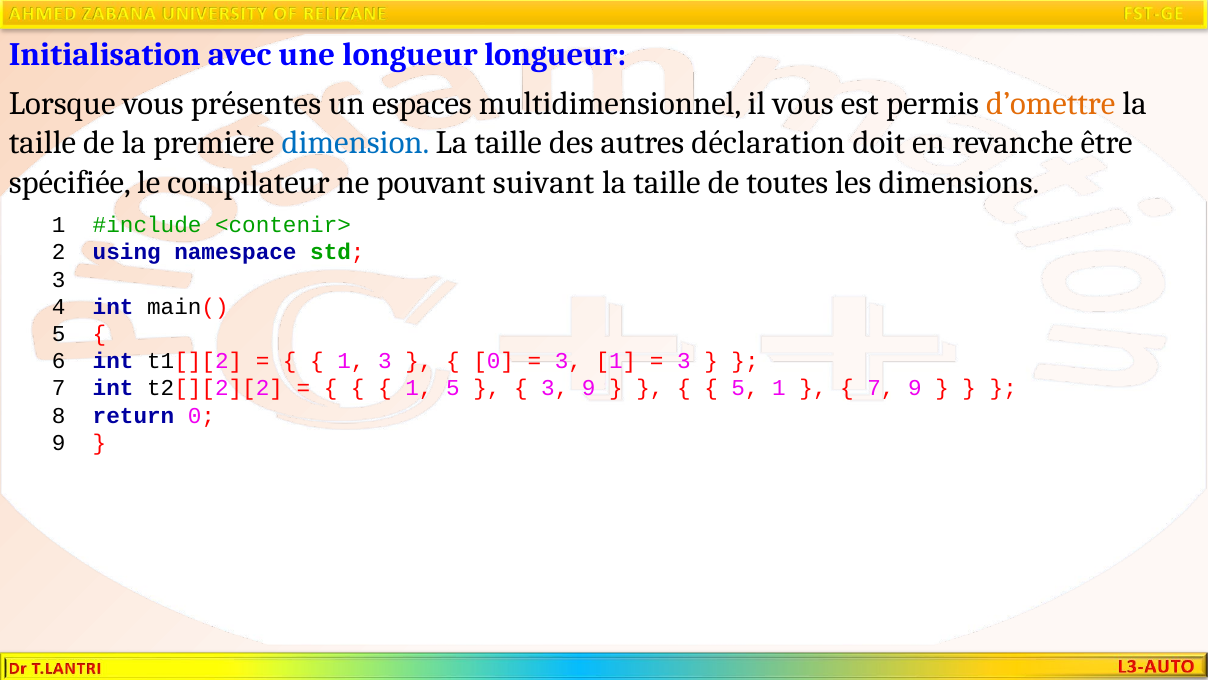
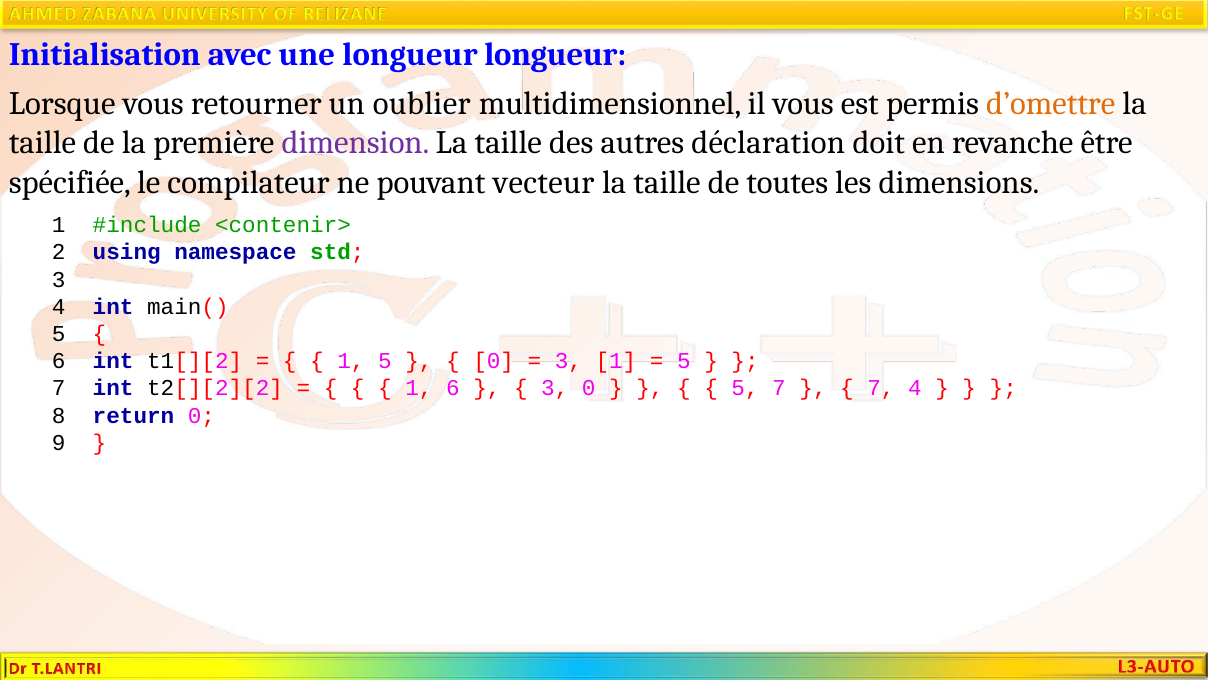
présentes: présentes -> retourner (256, 104)
espaces: espaces -> oublier (422, 104)
dimension colour: blue -> purple (355, 143)
suivant: suivant -> vecteur (544, 182)
1 3: 3 -> 5 (385, 361)
3: 3 -> 5 (684, 361)
1 5: 5 -> 6 (453, 388)
3 9: 9 -> 0 (589, 388)
5 1: 1 -> 7 (779, 388)
7 9: 9 -> 4 (915, 388)
